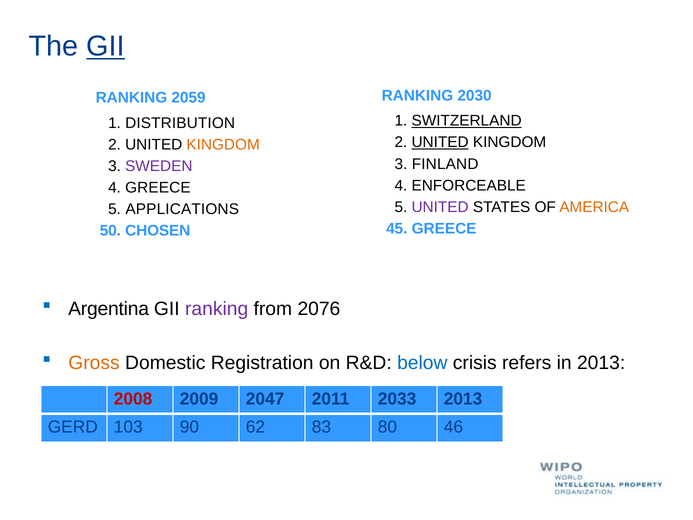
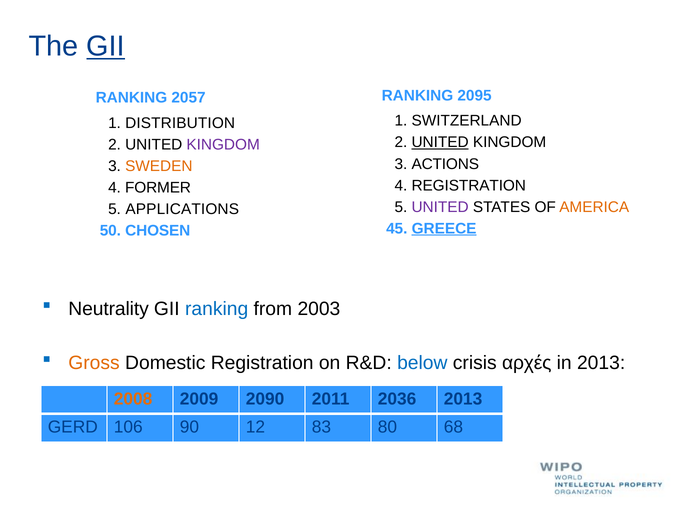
2059: 2059 -> 2057 (189, 98)
2030: 2030 -> 2095 (475, 95)
SWITZERLAND underline: present -> none (467, 121)
KINGDOM colour: orange -> purple (223, 144)
FINLAND: FINLAND -> ACTIONS (445, 164)
SWEDEN colour: purple -> orange (159, 166)
4 ENFORCEABLE: ENFORCEABLE -> REGISTRATION (469, 185)
4 GREECE: GREECE -> FORMER (158, 188)
GREECE underline: none -> present (444, 228)
Argentina: Argentina -> Neutrality (109, 309)
ranking colour: purple -> blue (217, 309)
2076: 2076 -> 2003 (319, 309)
refers: refers -> αρχές (527, 363)
2008 colour: red -> orange (133, 399)
2047: 2047 -> 2090 (265, 399)
2033: 2033 -> 2036 (397, 399)
103: 103 -> 106 (128, 427)
62: 62 -> 12 (255, 427)
46: 46 -> 68 (453, 427)
